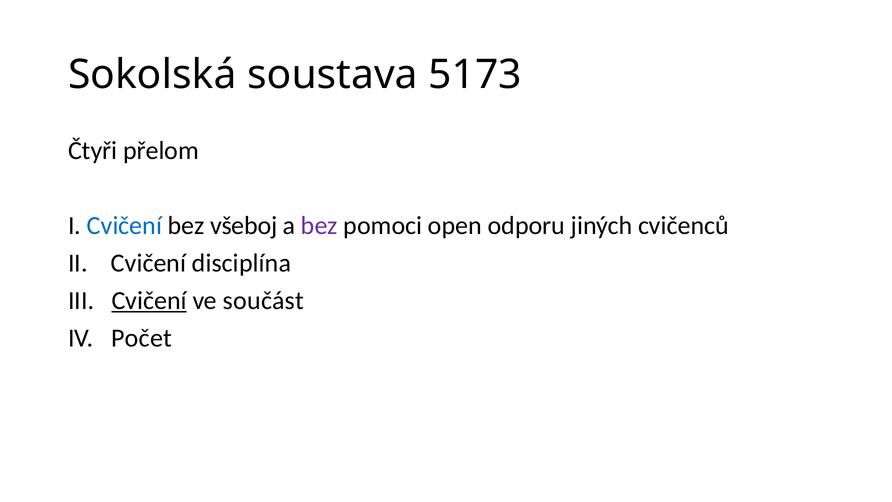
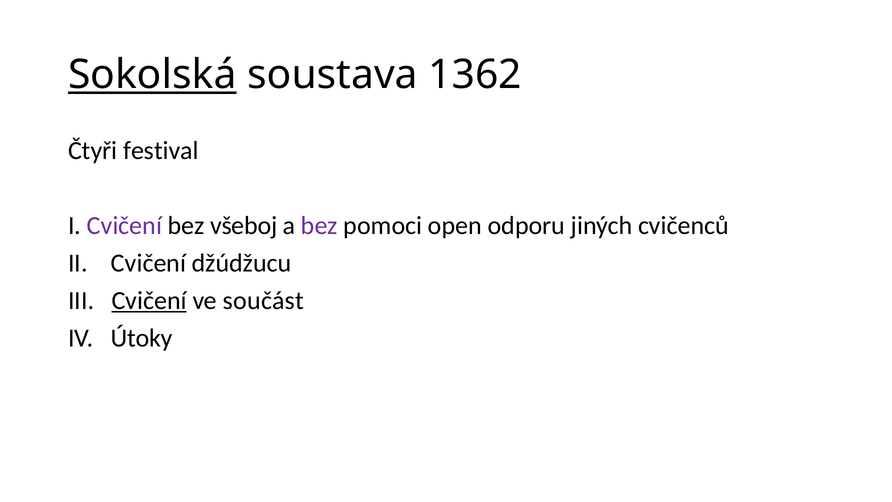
Sokolská underline: none -> present (152, 75)
5173: 5173 -> 1362 (475, 75)
přelom: přelom -> festival (161, 151)
Cvičení colour: blue -> purple (124, 226)
disciplína: disciplína -> džúdžucu (242, 263)
Počet: Počet -> Útoky (142, 338)
